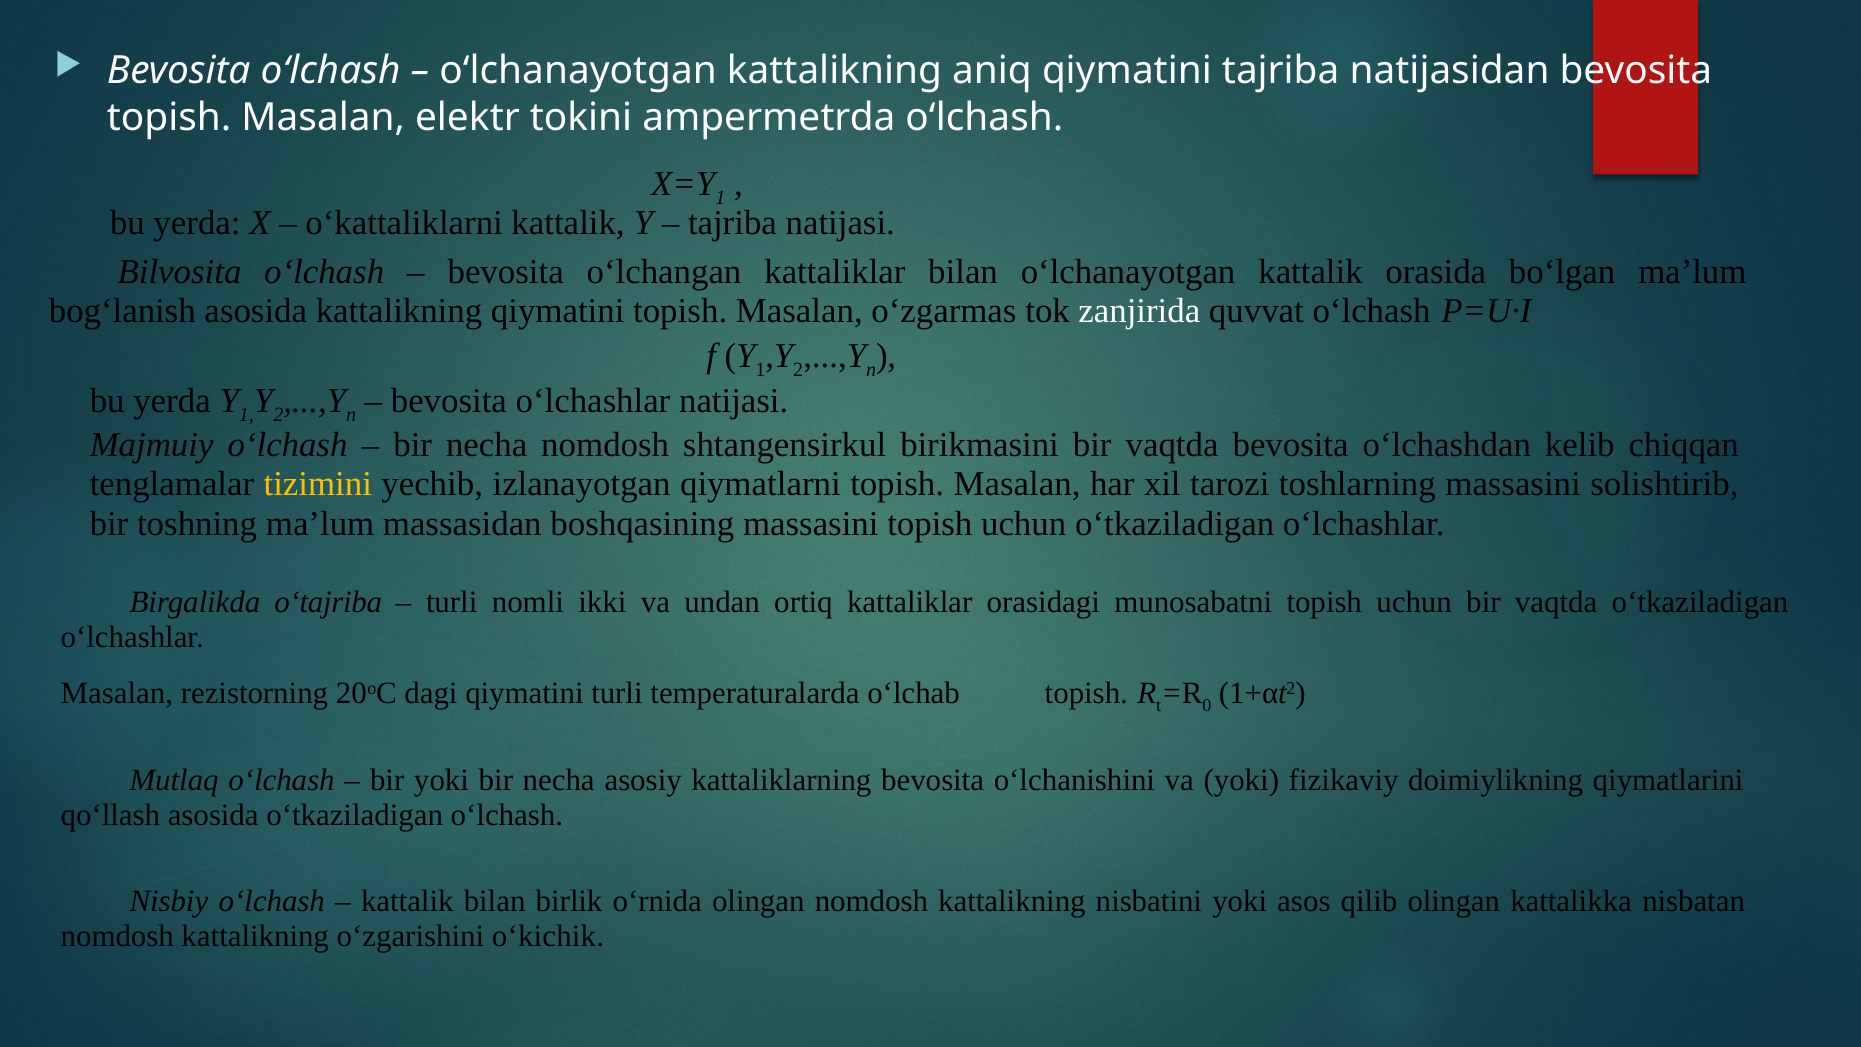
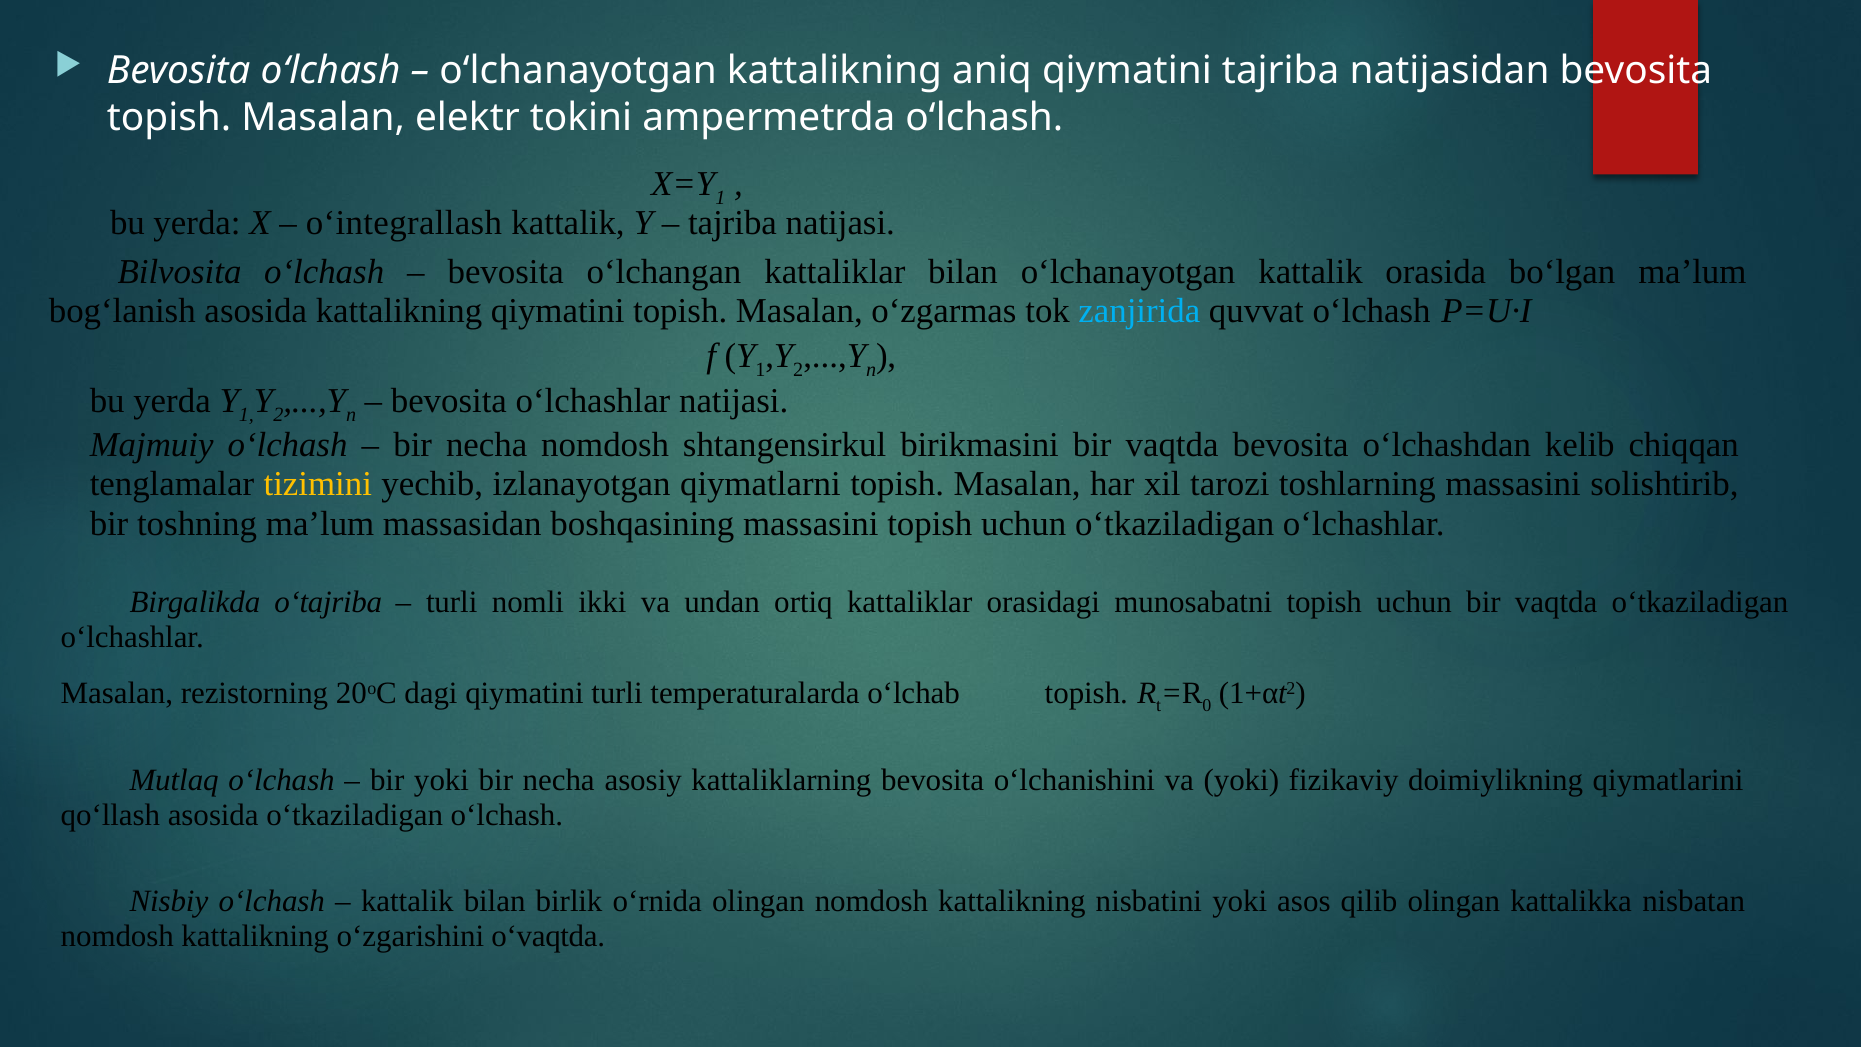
o‘kattaliklarni: o‘kattaliklarni -> o‘integrallash (404, 223)
zanjirida colour: white -> light blue (1139, 311)
o‘kichik: o‘kichik -> o‘vaqtda (548, 936)
